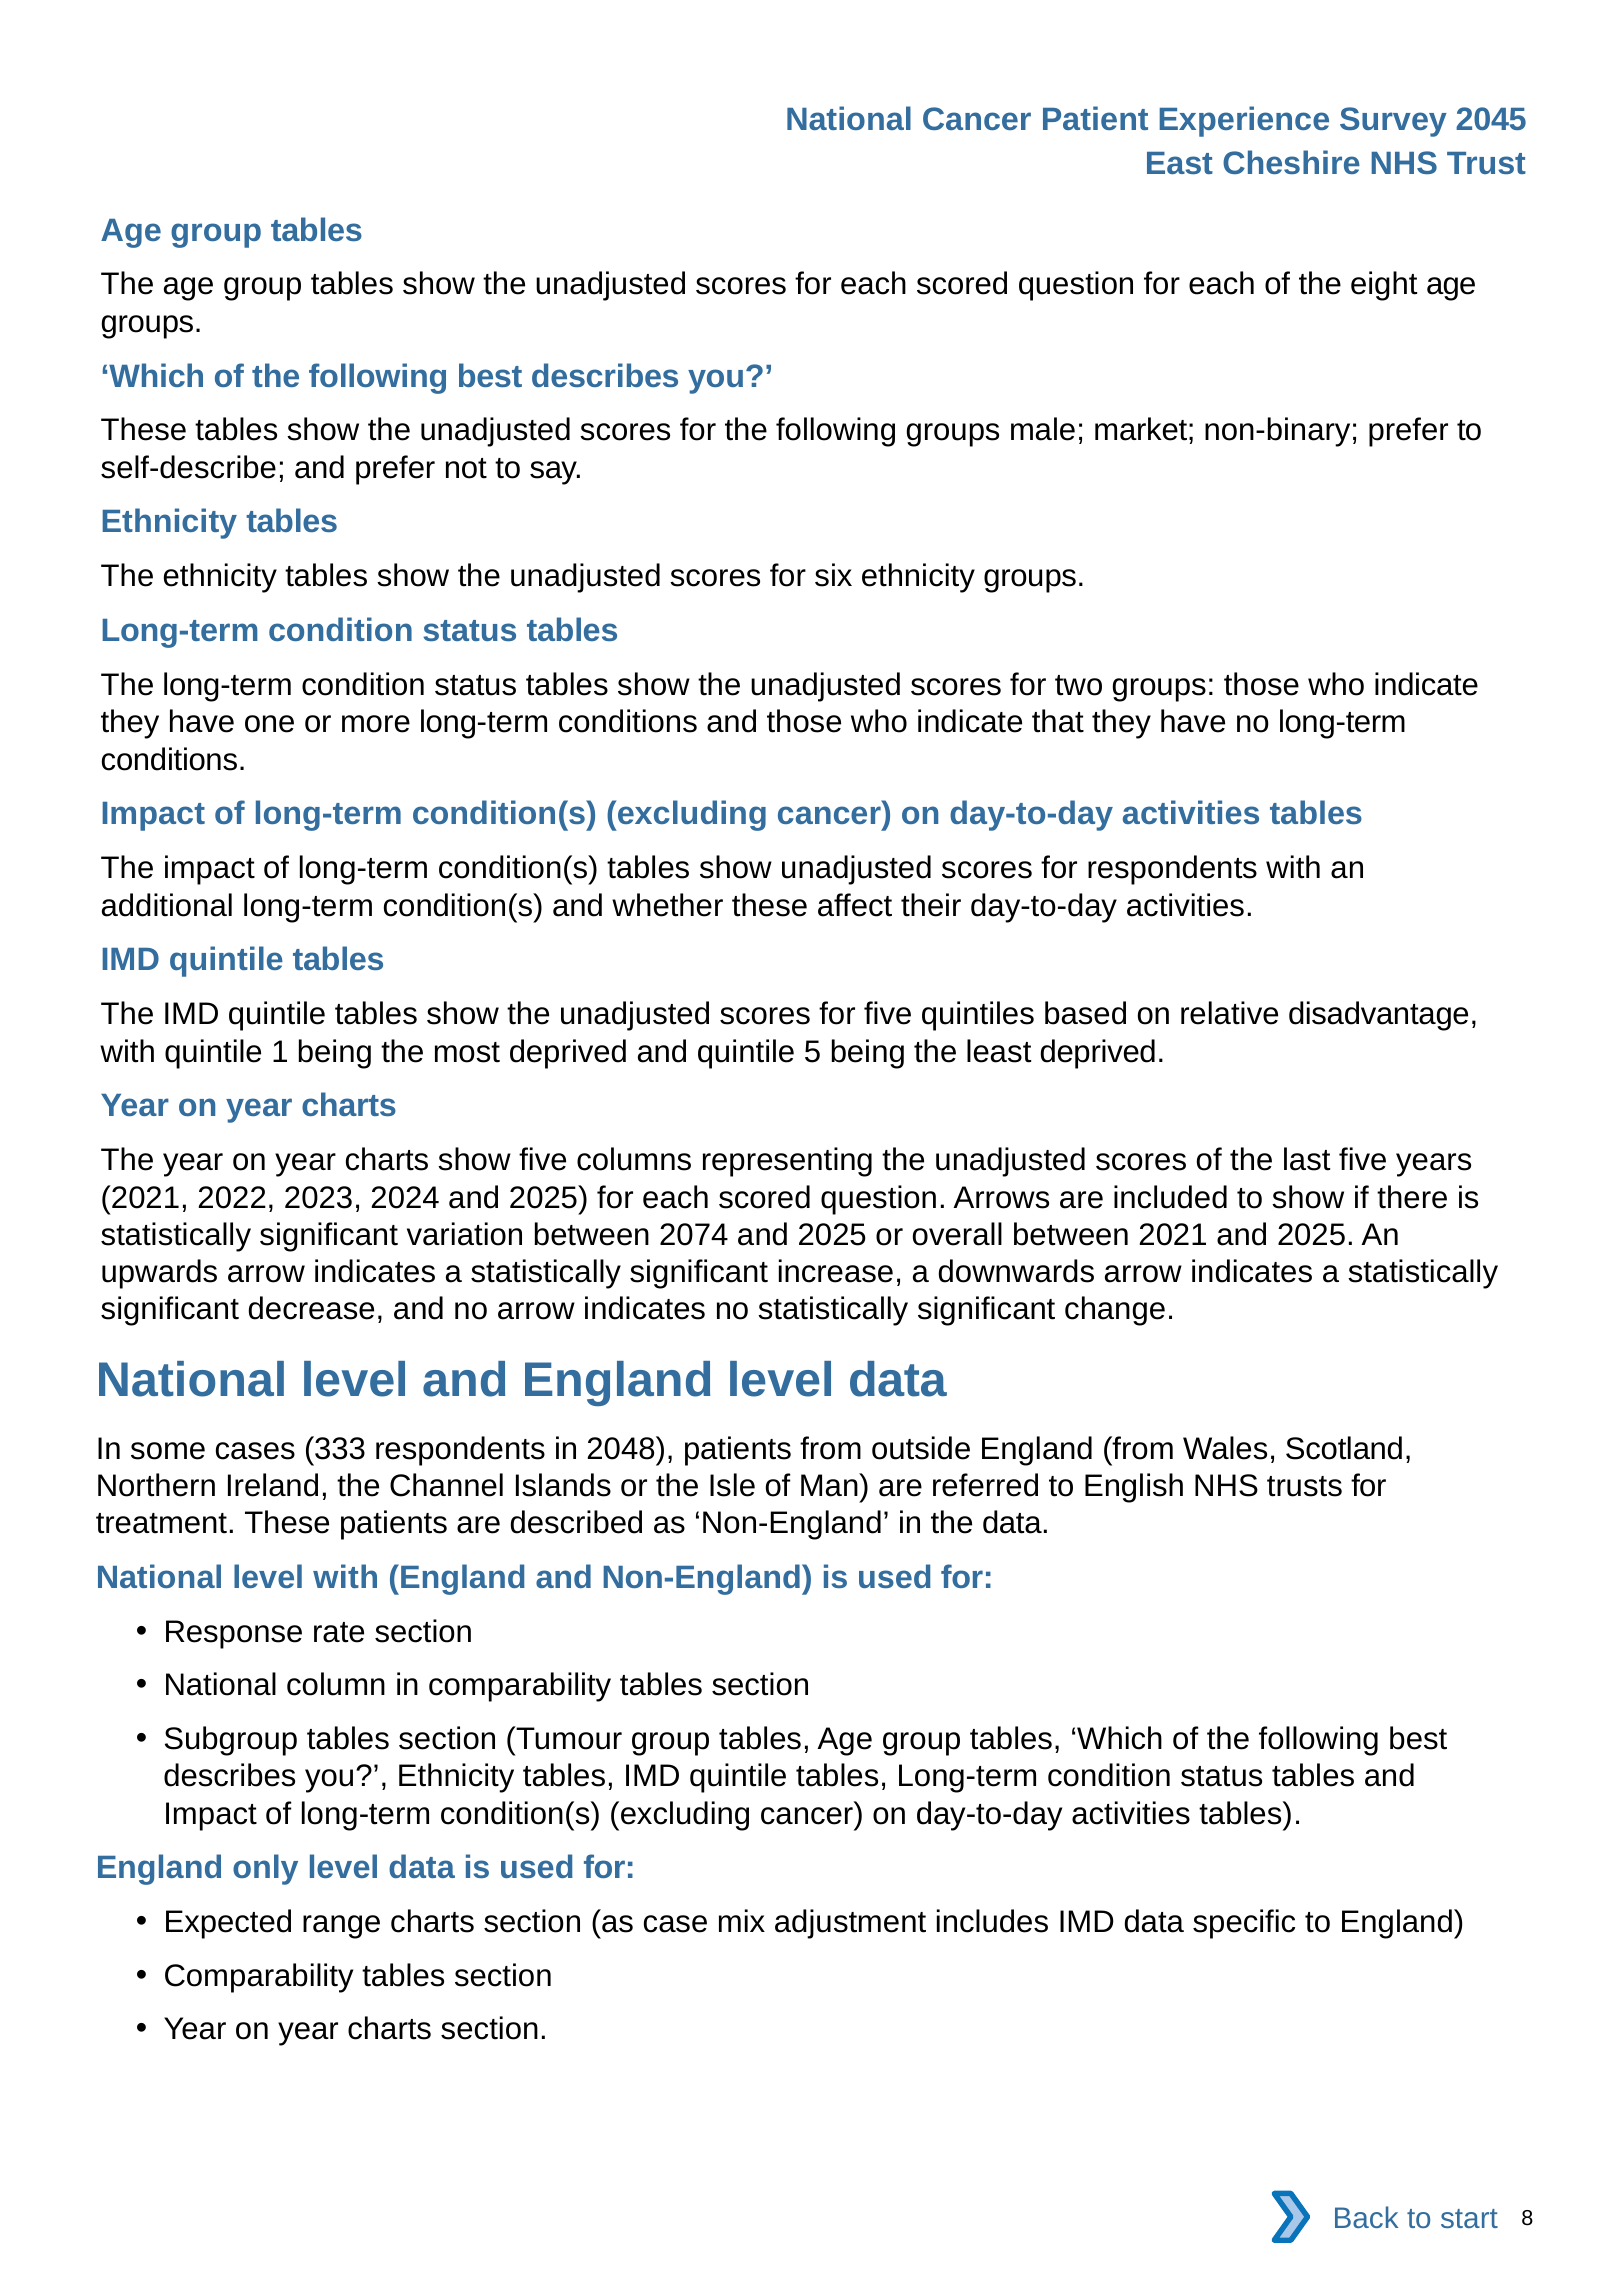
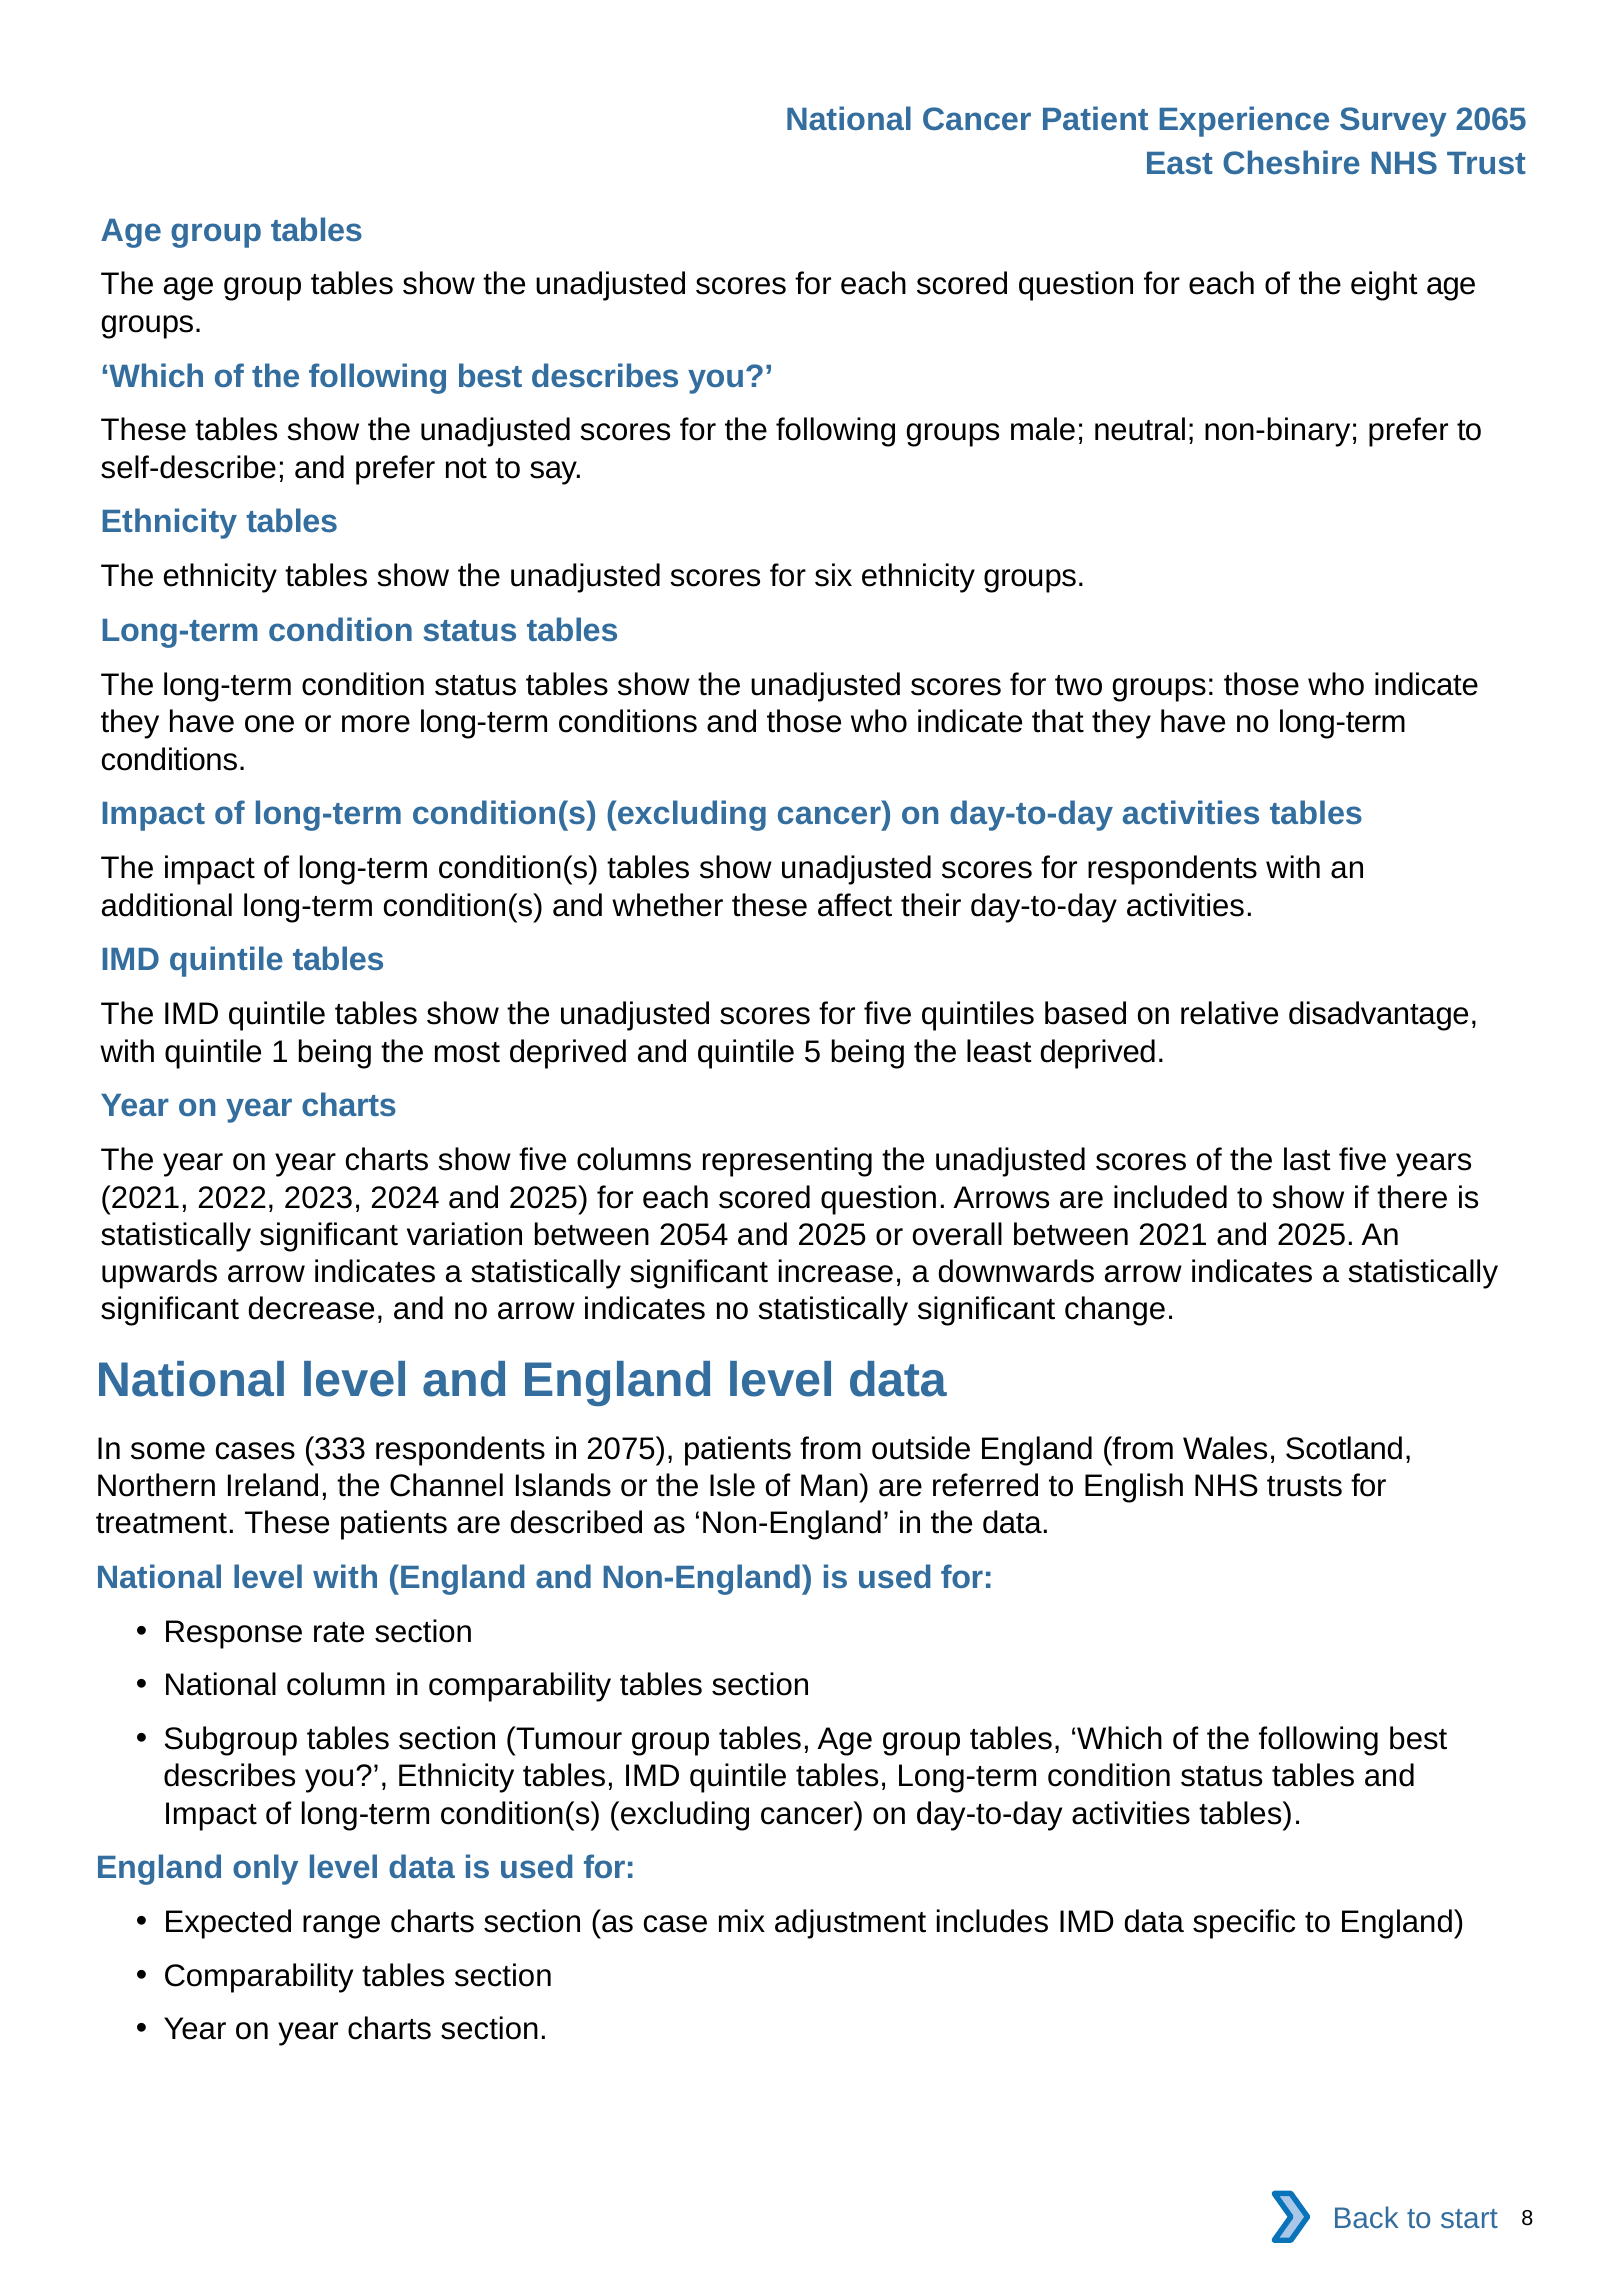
2045: 2045 -> 2065 (1491, 120)
market: market -> neutral (1144, 431)
2074: 2074 -> 2054 (694, 1235)
2048: 2048 -> 2075 (630, 1449)
